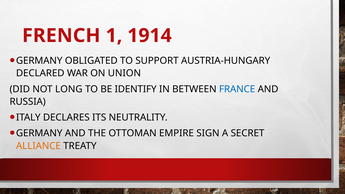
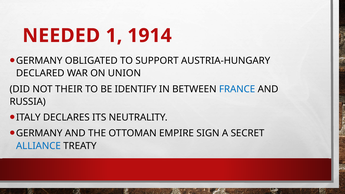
FRENCH: FRENCH -> NEEDED (61, 36)
LONG: LONG -> THEIR (69, 89)
ALLIANCE colour: orange -> blue (38, 146)
